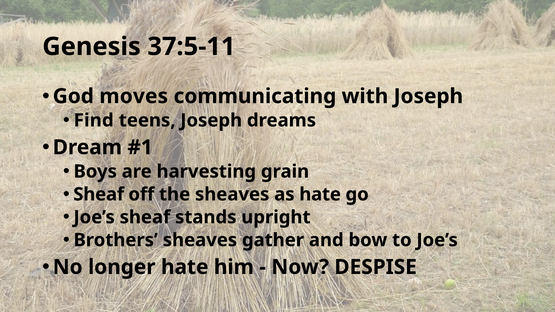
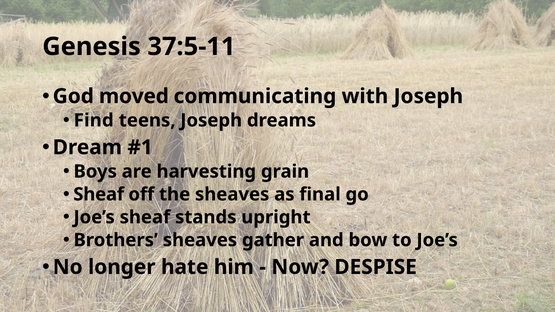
moves: moves -> moved (134, 96)
as hate: hate -> final (320, 194)
